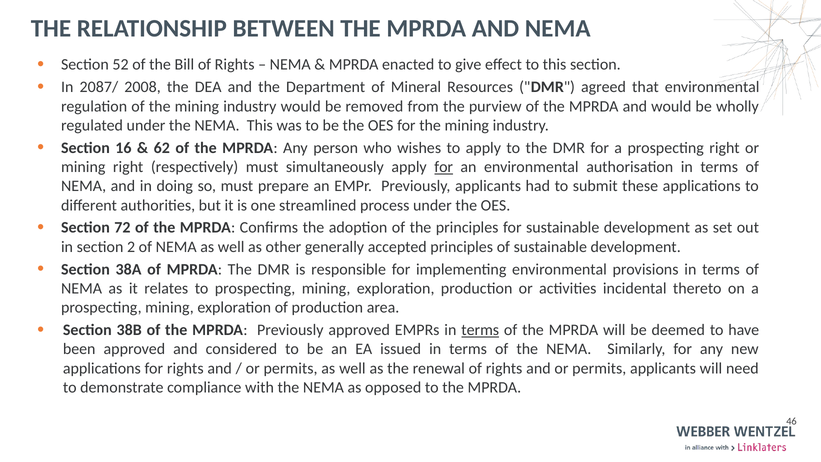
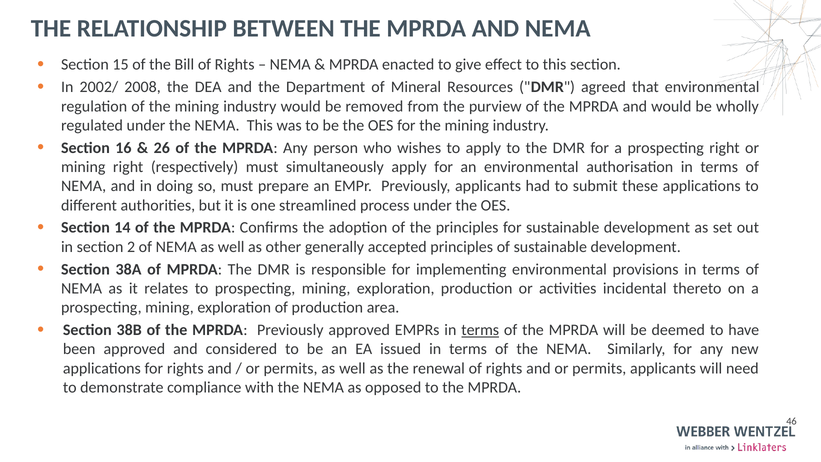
52: 52 -> 15 (121, 65)
2087/: 2087/ -> 2002/ (99, 87)
62: 62 -> 26 (162, 148)
for underline: present -> none (444, 167)
72: 72 -> 14 (122, 228)
